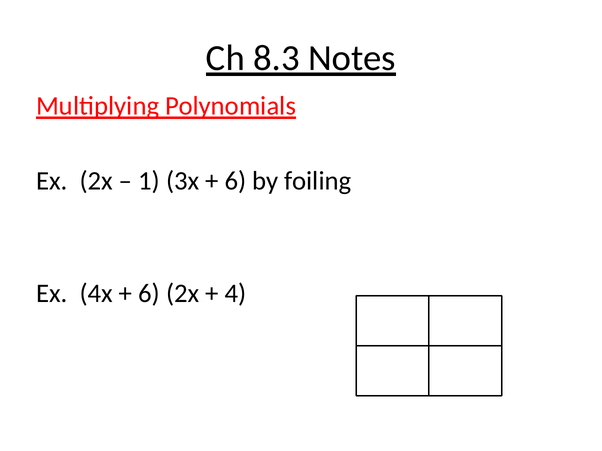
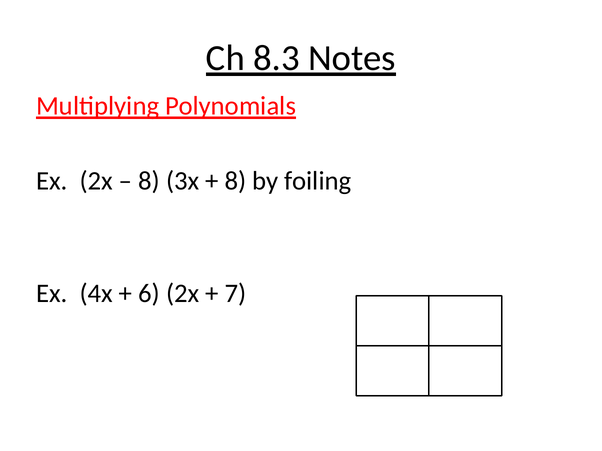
1: 1 -> 8 (149, 181)
6: 6 -> 8 (236, 181)
4: 4 -> 7 (236, 294)
